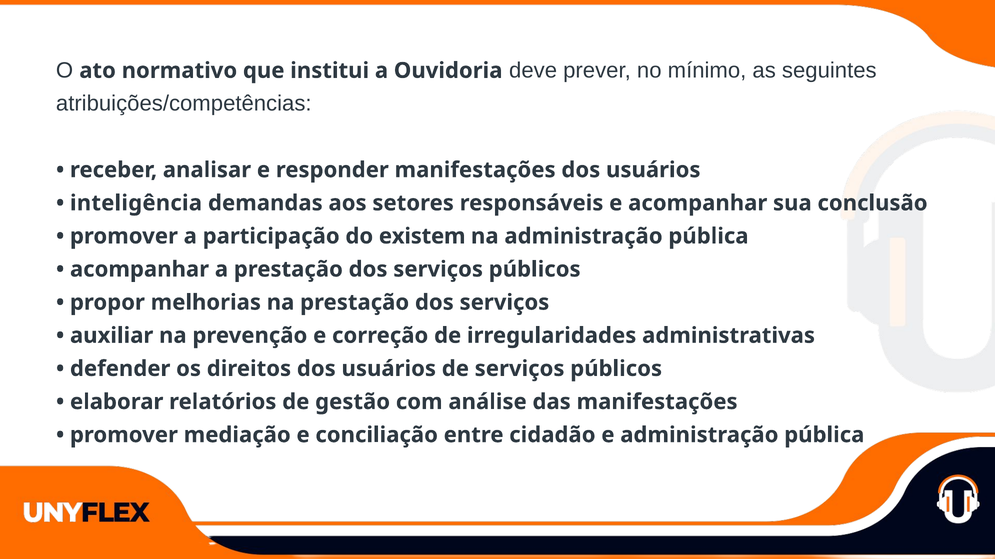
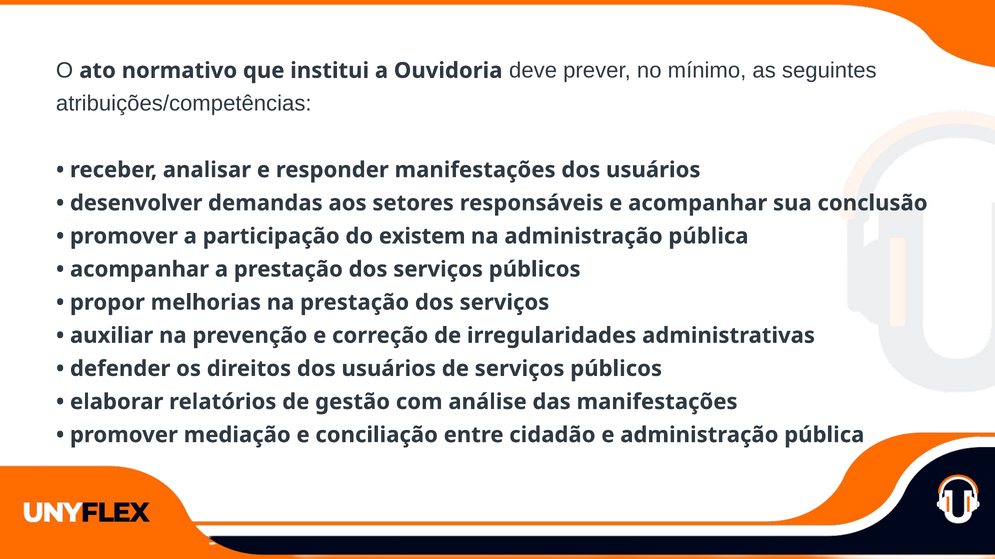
inteligência: inteligência -> desenvolver (136, 203)
